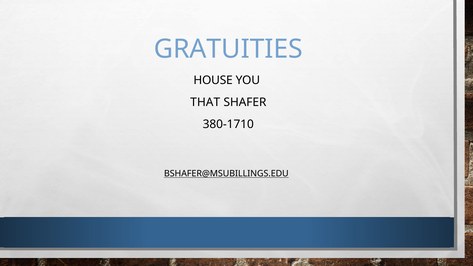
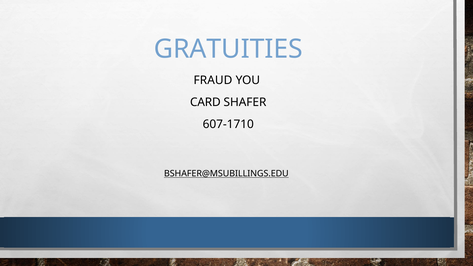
HOUSE: HOUSE -> FRAUD (213, 80)
THAT: THAT -> CARD (205, 102)
380-1710: 380-1710 -> 607-1710 (228, 124)
